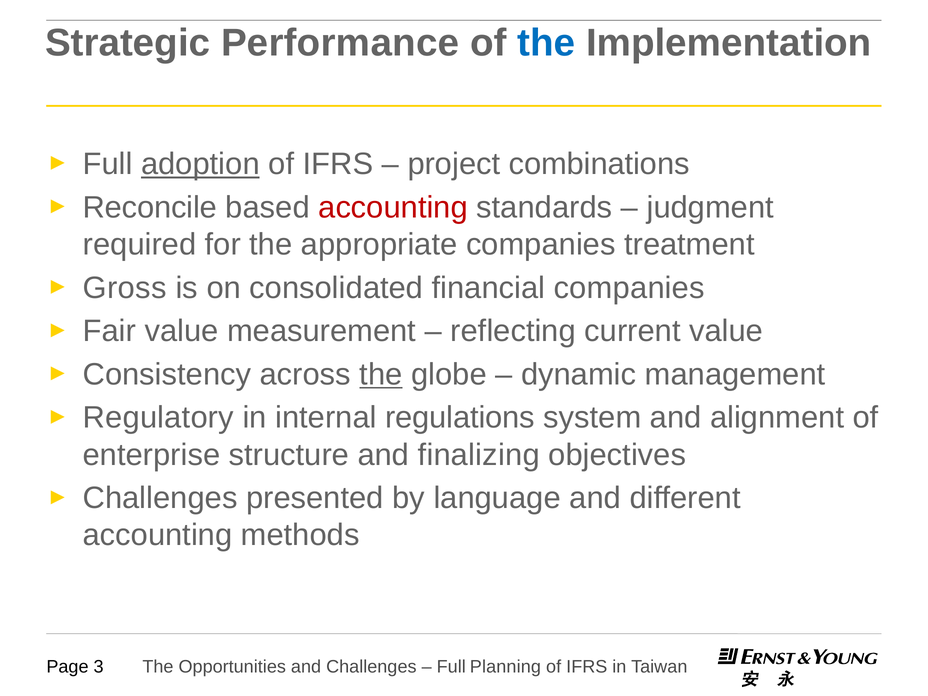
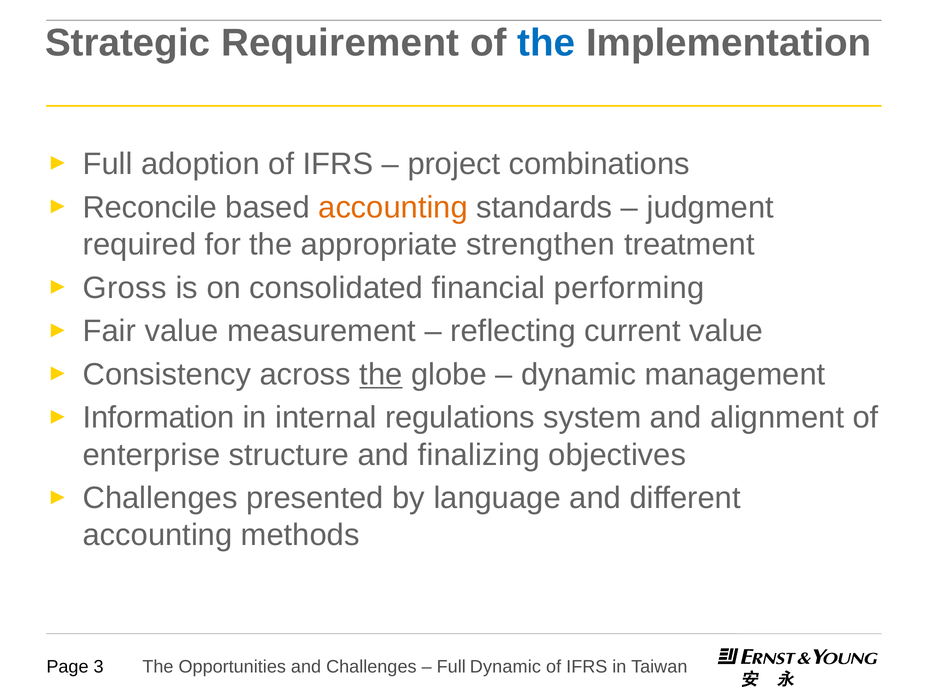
Performance: Performance -> Requirement (340, 43)
adoption underline: present -> none (200, 164)
accounting colour: red -> orange (393, 207)
appropriate companies: companies -> strengthen (541, 245)
financial companies: companies -> performing (629, 288)
Regulatory: Regulatory -> Information (159, 418)
Full Planning: Planning -> Dynamic (505, 667)
